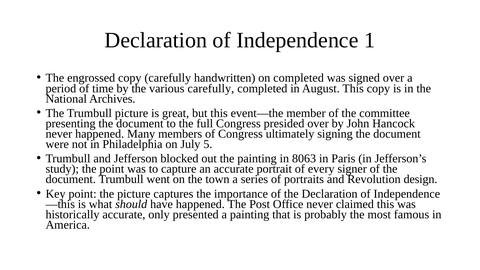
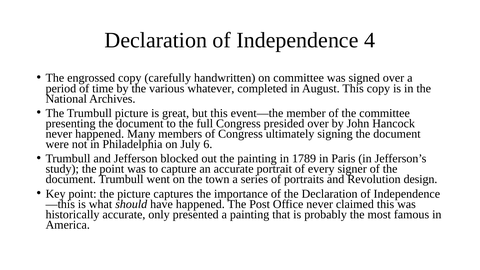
1: 1 -> 4 (370, 40)
on completed: completed -> committee (299, 78)
various carefully: carefully -> whatever (211, 88)
5: 5 -> 6 (208, 144)
8063: 8063 -> 1789 (304, 159)
